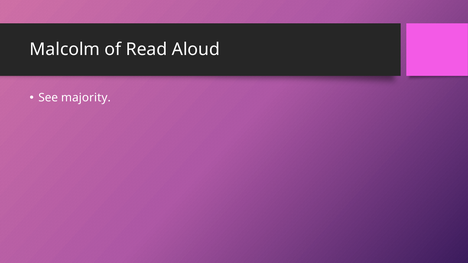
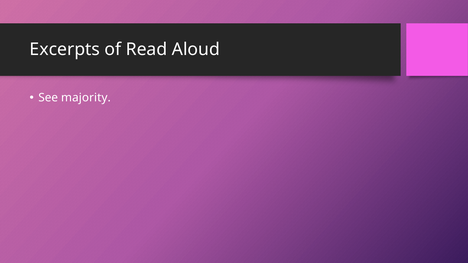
Malcolm: Malcolm -> Excerpts (65, 50)
